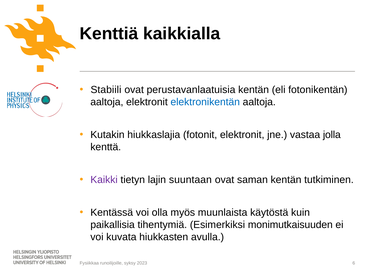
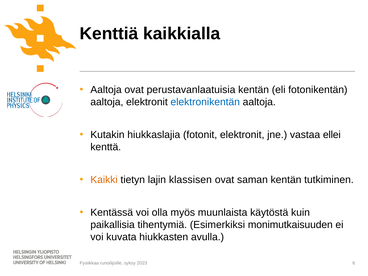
Stabiili: Stabiili -> Aaltoja (106, 90)
jolla: jolla -> ellei (332, 135)
Kaikki colour: purple -> orange (104, 180)
suuntaan: suuntaan -> klassisen (190, 180)
